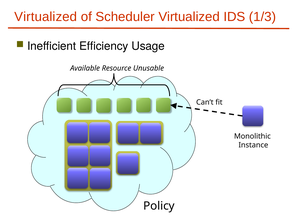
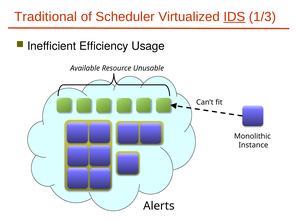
Virtualized: Virtualized -> Traditional (46, 17)
IDS underline: none -> present (234, 17)
Policy: Policy -> Alerts (159, 206)
